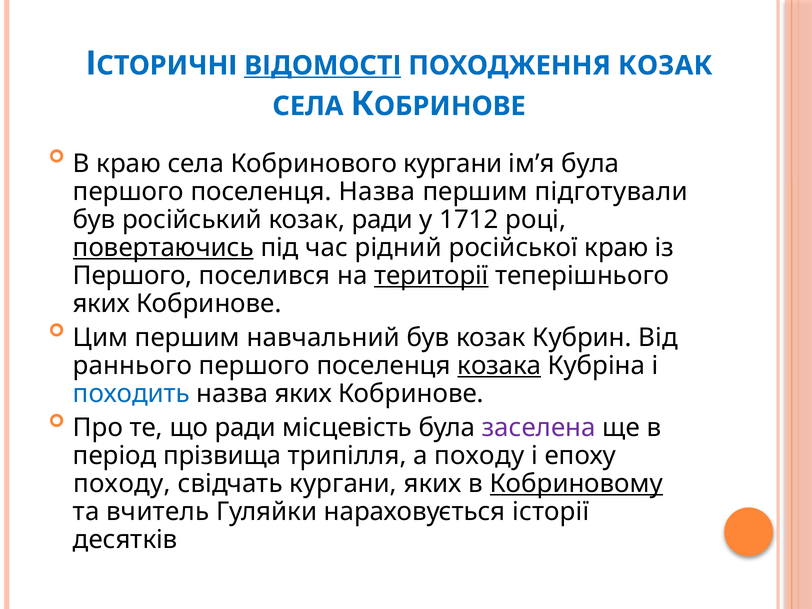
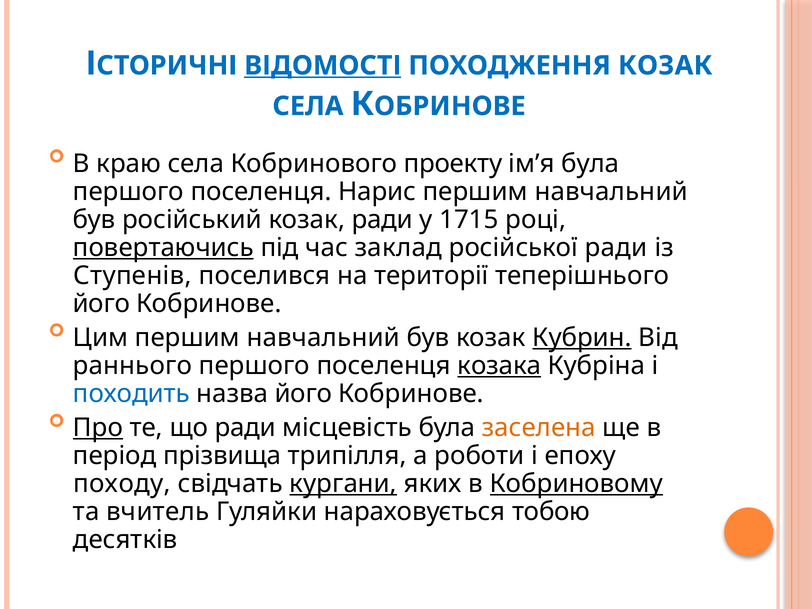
Кобринового кургани: кургани -> проекту (453, 163)
поселенця Назва: Назва -> Нарис (377, 191)
підготували: підготували -> навчальний (611, 191)
1712: 1712 -> 1715 (469, 219)
рідний: рідний -> заклад (398, 247)
російської краю: краю -> ради (616, 247)
Першого: Першого -> Ступенів (132, 275)
території underline: present -> none (431, 275)
яких: яких -> його (101, 303)
Кубрин underline: none -> present (582, 338)
назва яких: яких -> його (303, 394)
Про underline: none -> present (98, 428)
заселена colour: purple -> orange (539, 428)
а походу: походу -> роботи (479, 456)
кургани underline: none -> present (343, 484)
історії: історії -> тобою (551, 512)
